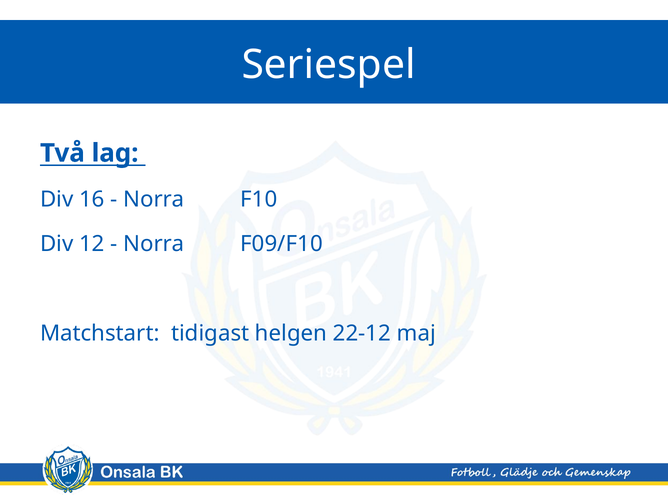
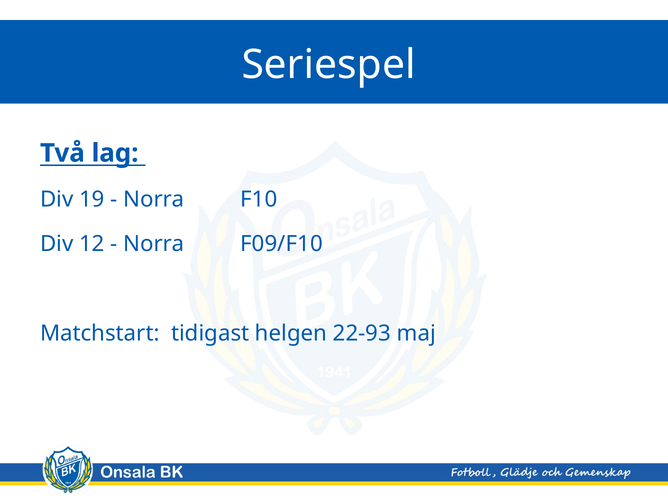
16: 16 -> 19 (92, 200)
22-12: 22-12 -> 22-93 (362, 333)
